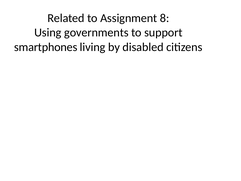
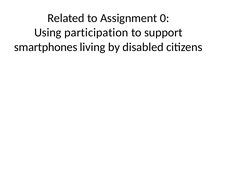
8: 8 -> 0 (165, 18)
governments: governments -> participation (96, 33)
